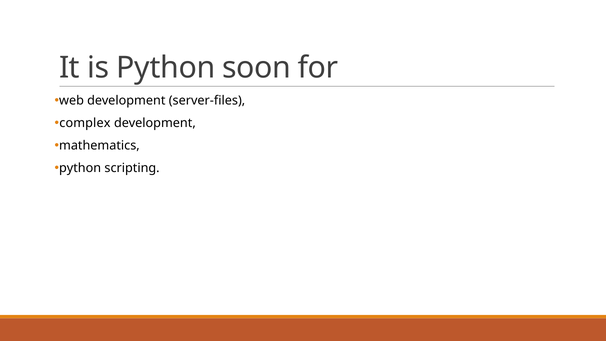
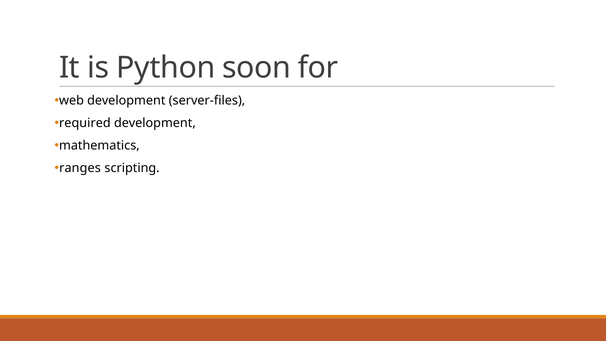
complex: complex -> required (85, 123)
python: python -> ranges (80, 168)
